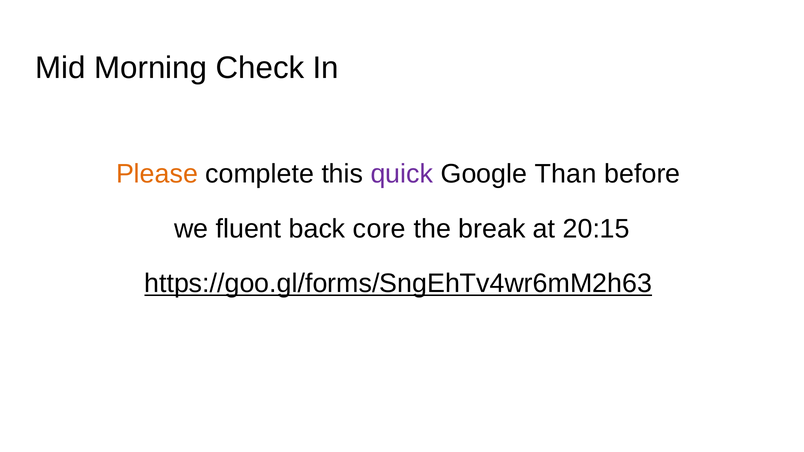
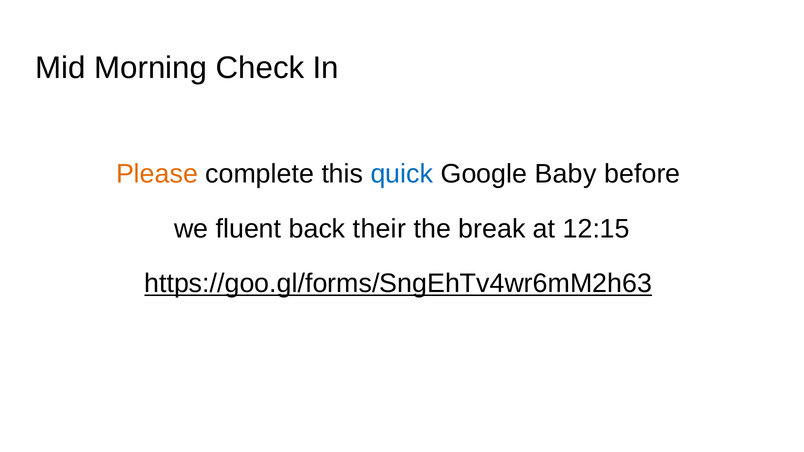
quick colour: purple -> blue (402, 174)
Than: Than -> Baby (566, 174)
core: core -> their (379, 229)
20:15: 20:15 -> 12:15 (596, 229)
